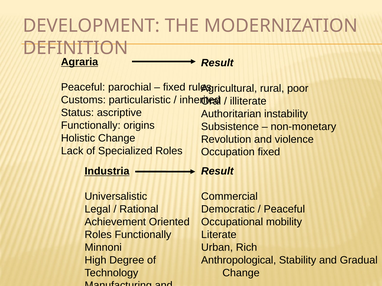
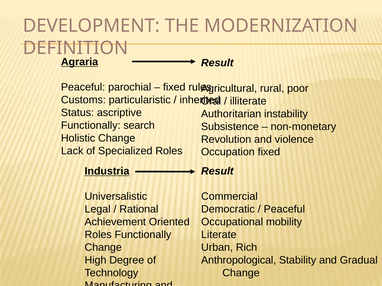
origins: origins -> search (139, 126)
Minnoni: Minnoni -> Change (103, 248)
